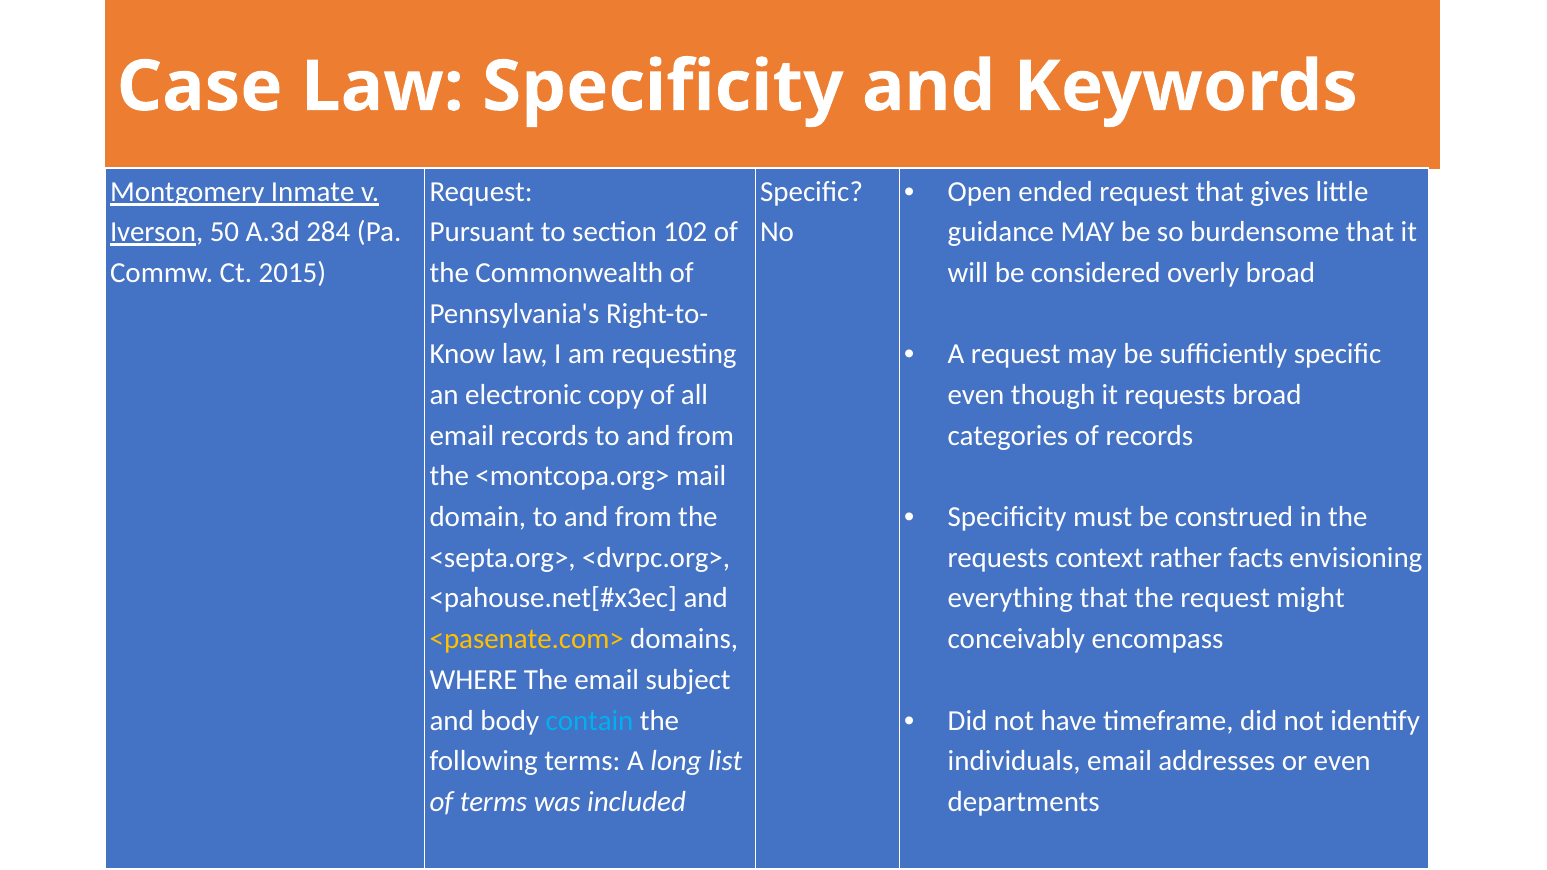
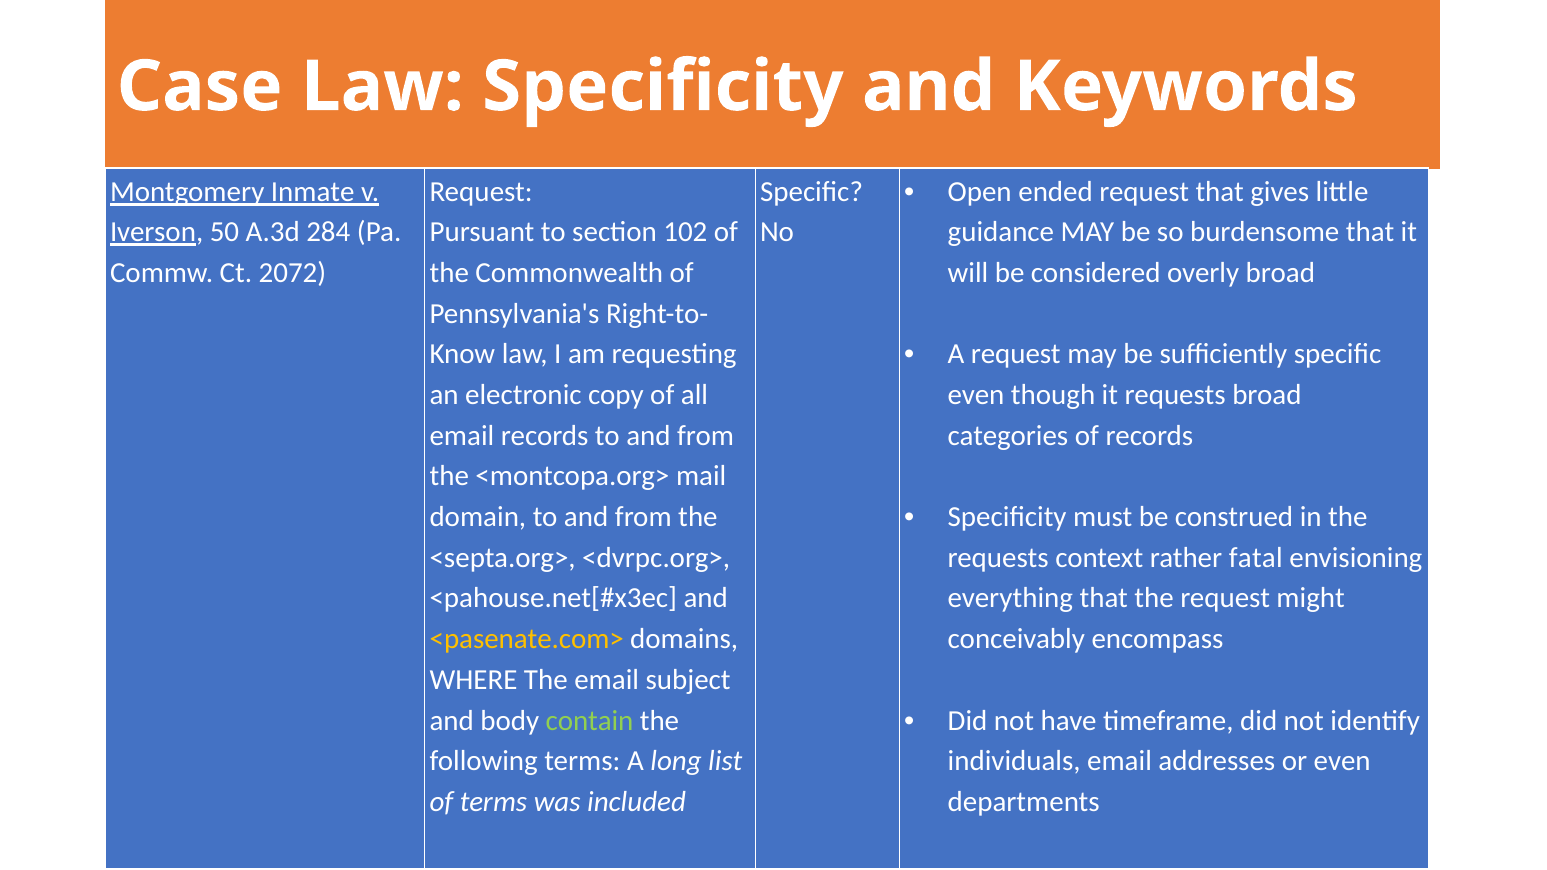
2015: 2015 -> 2072 (292, 273)
facts: facts -> fatal (1256, 558)
contain colour: light blue -> light green (590, 721)
